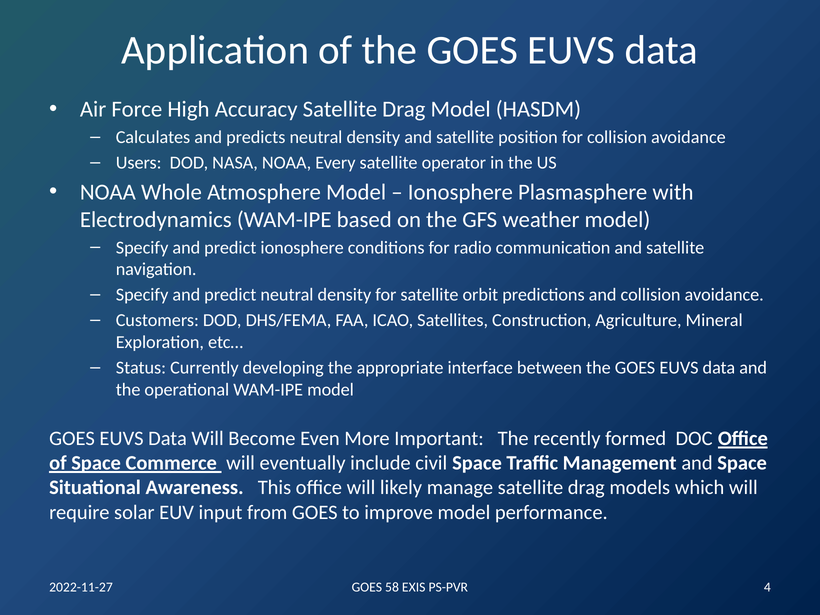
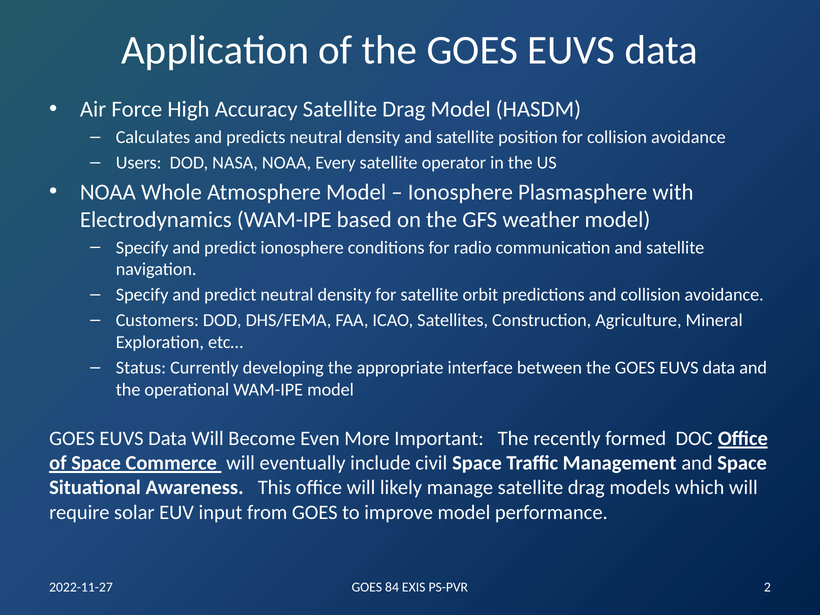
58: 58 -> 84 (392, 587)
4: 4 -> 2 (767, 587)
